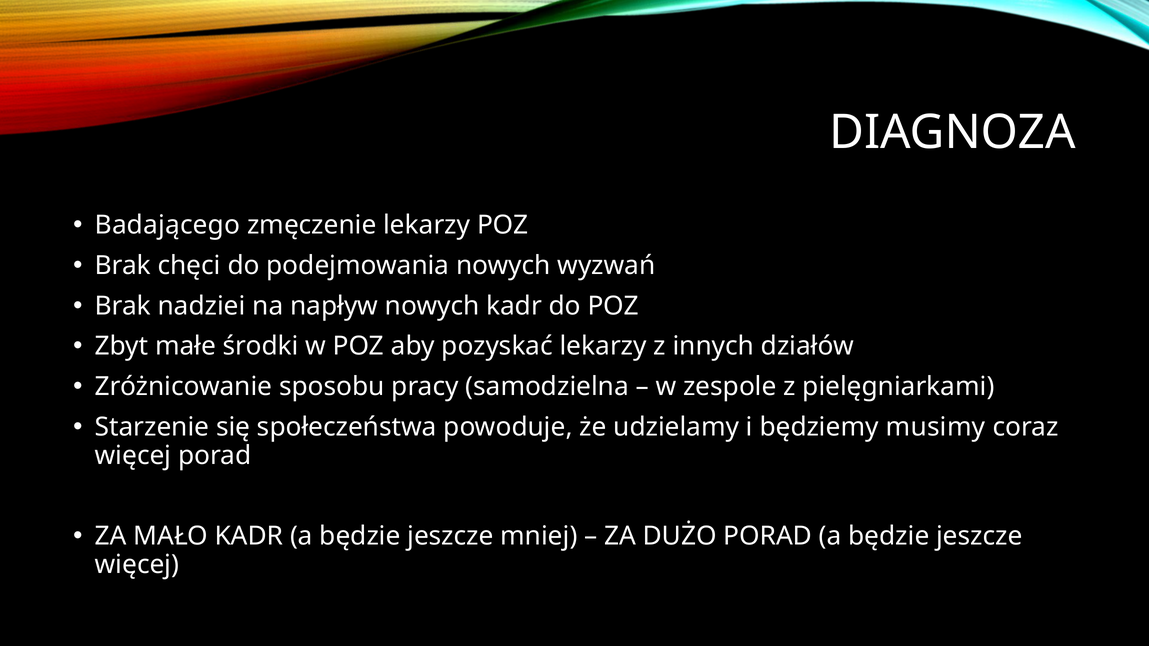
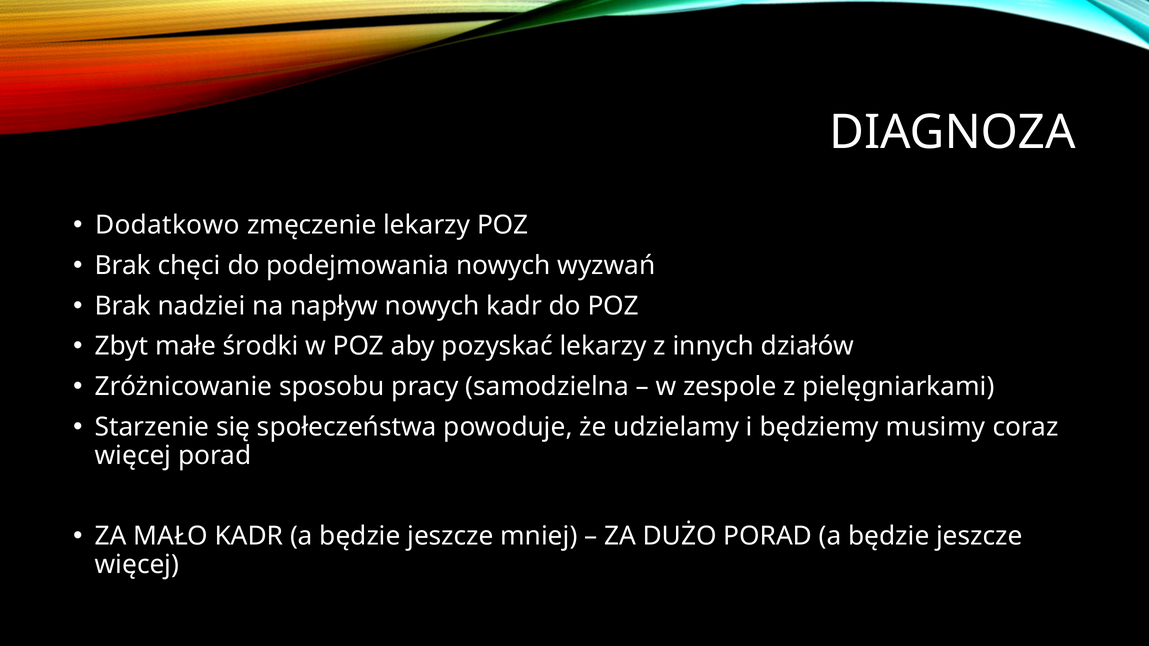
Badającego: Badającego -> Dodatkowo (167, 225)
